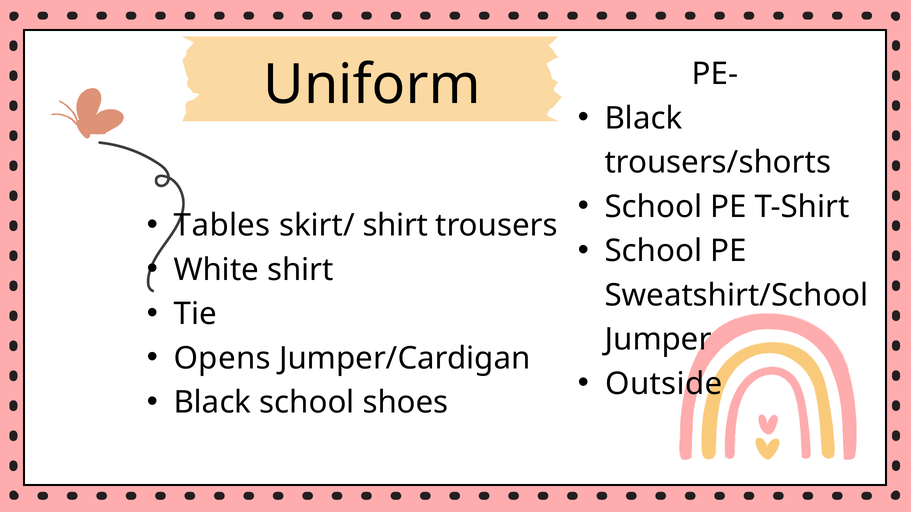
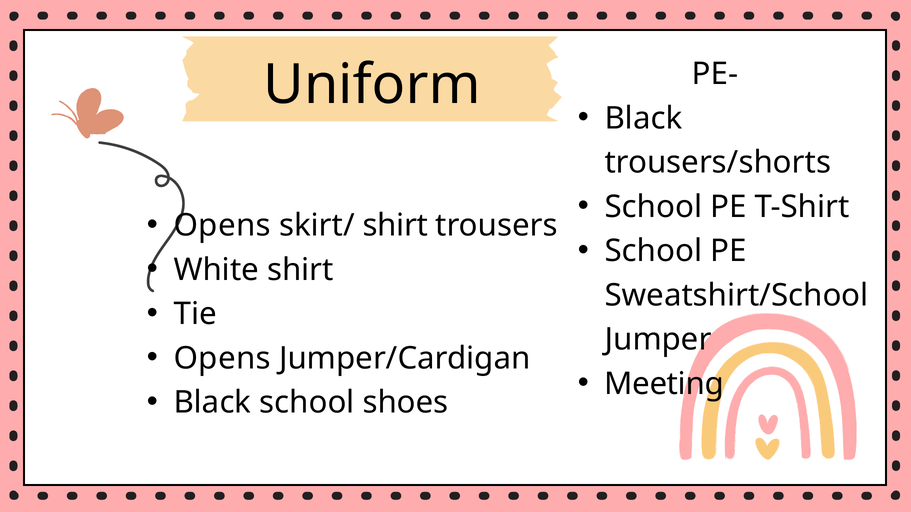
Tables: Tables -> Opens (222, 226)
Outside: Outside -> Meeting (664, 384)
